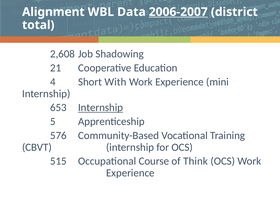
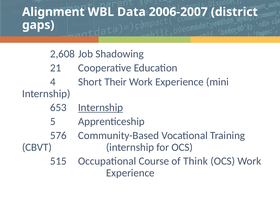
2006-2007 underline: present -> none (178, 12)
total: total -> gaps (38, 25)
With: With -> Their (116, 82)
